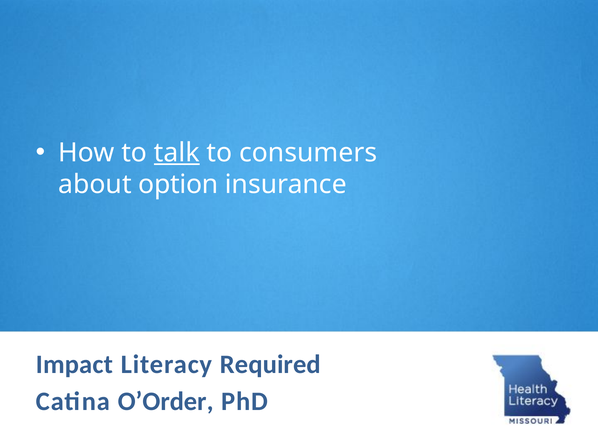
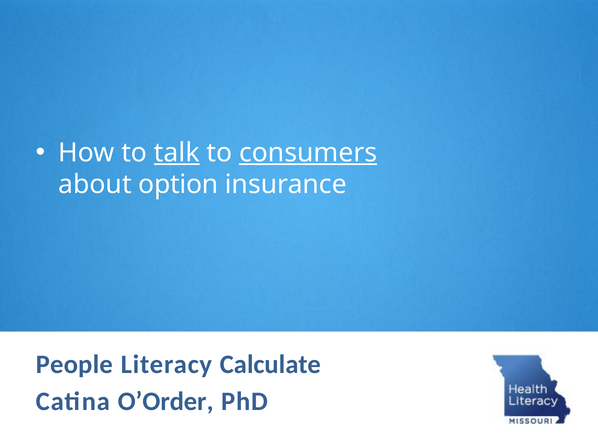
consumers underline: none -> present (308, 153)
Impact: Impact -> People (74, 365)
Required: Required -> Calculate (270, 365)
